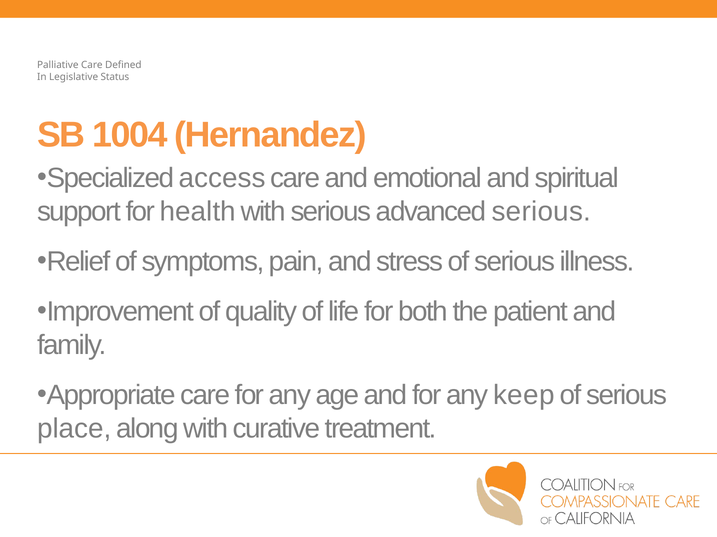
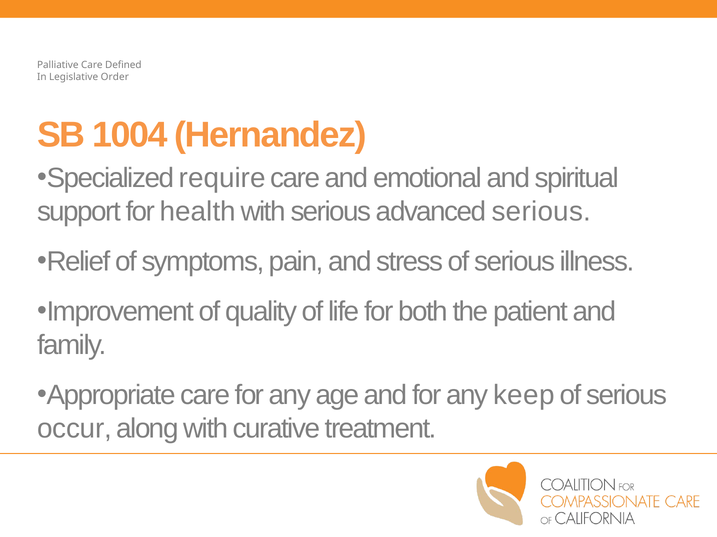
Status: Status -> Order (115, 77)
access: access -> require (222, 178)
place: place -> occur (74, 429)
